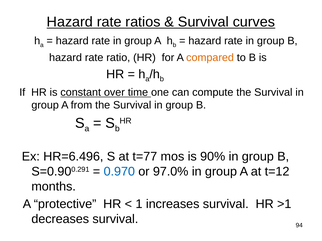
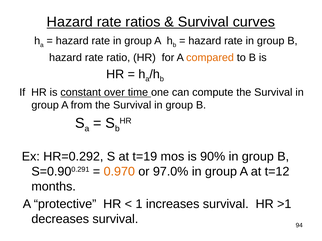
HR=6.496: HR=6.496 -> HR=0.292 (73, 157)
t=77: t=77 -> t=19 (145, 157)
0.970 colour: blue -> orange (119, 172)
